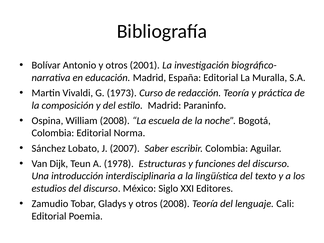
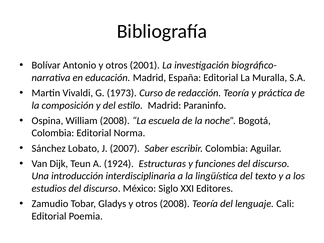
1978: 1978 -> 1924 (119, 164)
